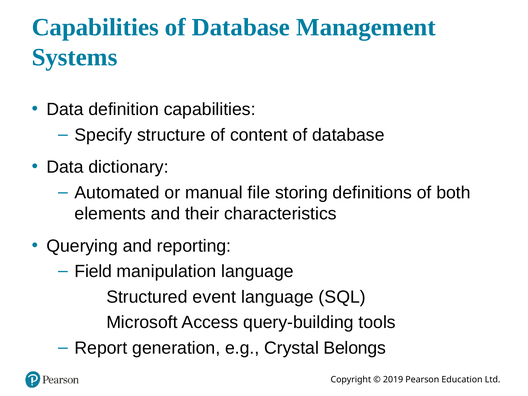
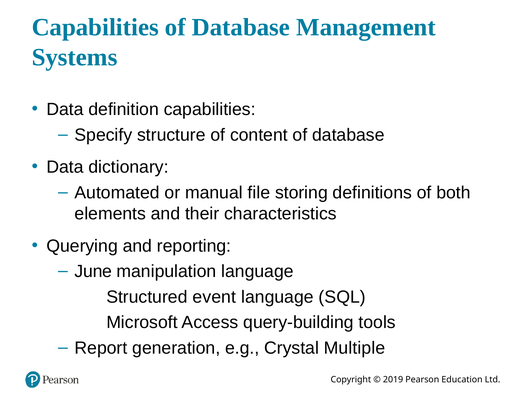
Field: Field -> June (93, 271)
Belongs: Belongs -> Multiple (355, 348)
